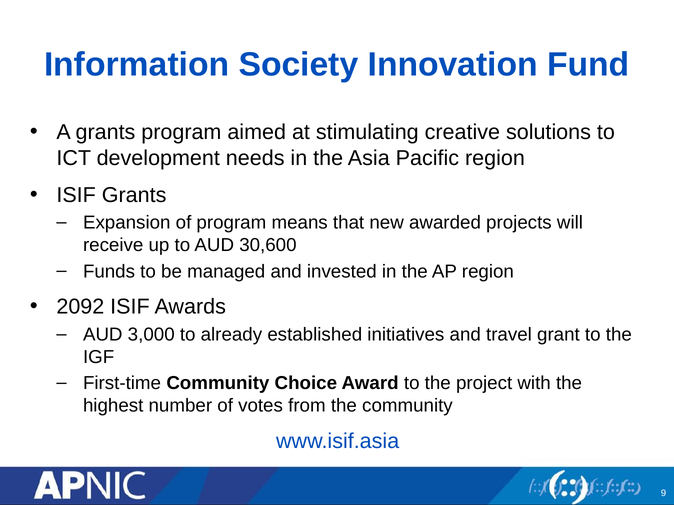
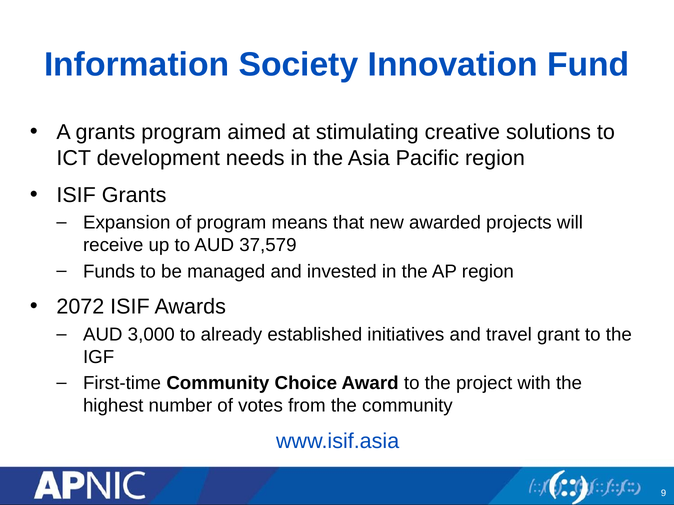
30,600: 30,600 -> 37,579 (268, 245)
2092: 2092 -> 2072 (80, 307)
